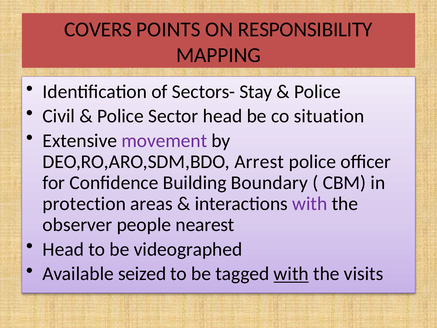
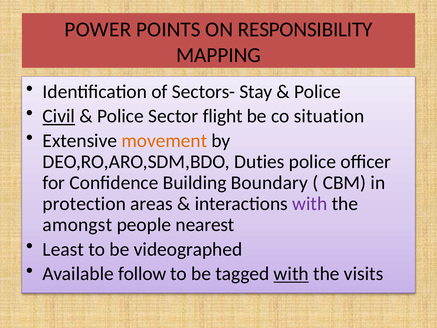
COVERS: COVERS -> POWER (98, 30)
Civil underline: none -> present (59, 116)
Sector head: head -> flight (223, 116)
movement colour: purple -> orange (164, 141)
Arrest: Arrest -> Duties (259, 162)
observer: observer -> amongst (77, 225)
Head: Head -> Least (63, 249)
seized: seized -> follow (142, 274)
